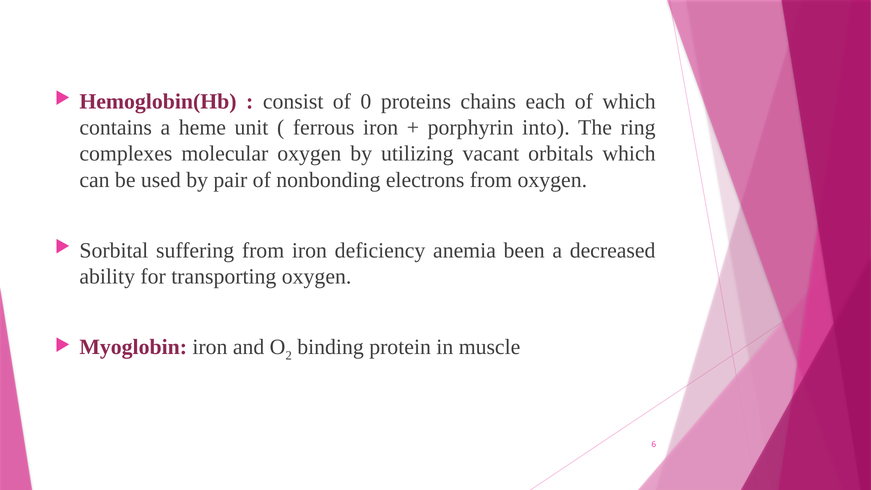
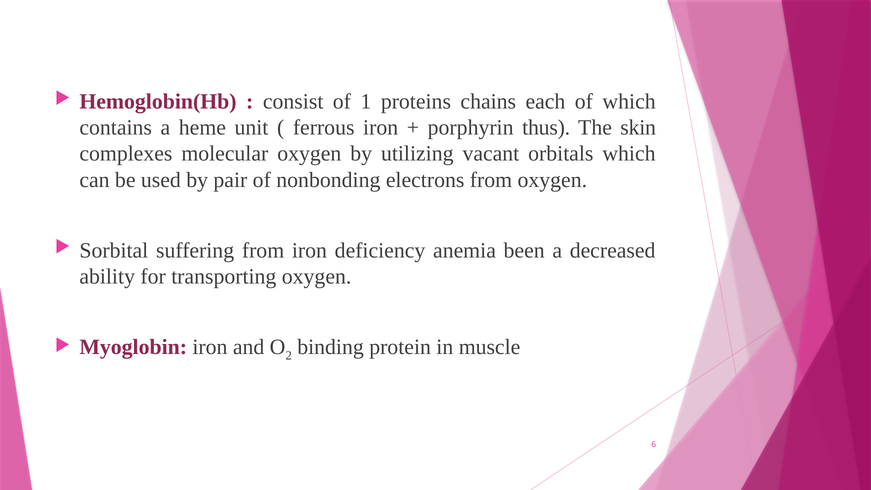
0: 0 -> 1 (366, 102)
into: into -> thus (546, 128)
ring: ring -> skin (638, 128)
